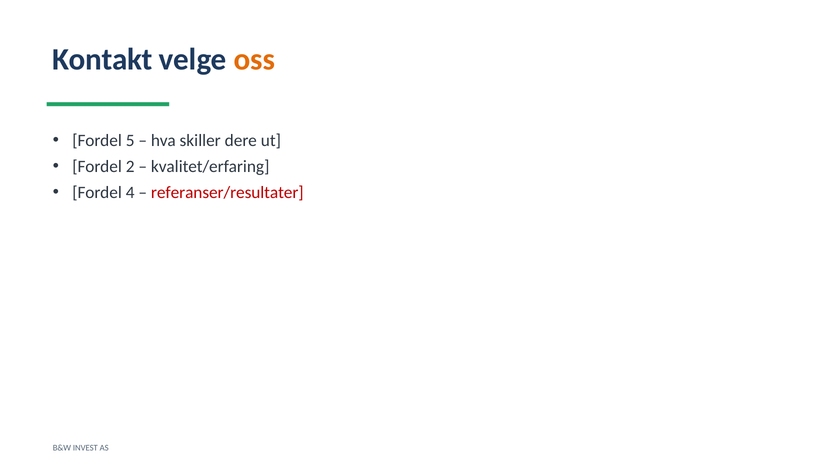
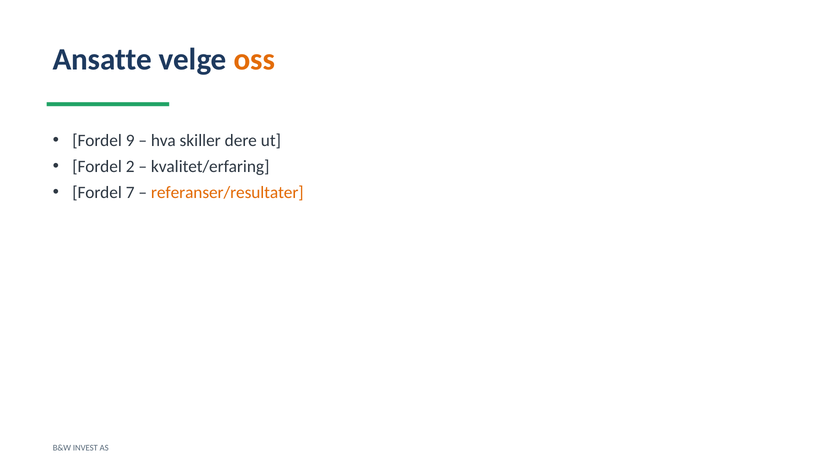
Kontakt: Kontakt -> Ansatte (102, 59)
5: 5 -> 9 (130, 141)
4: 4 -> 7 (130, 192)
referanser/resultater colour: red -> orange (227, 192)
